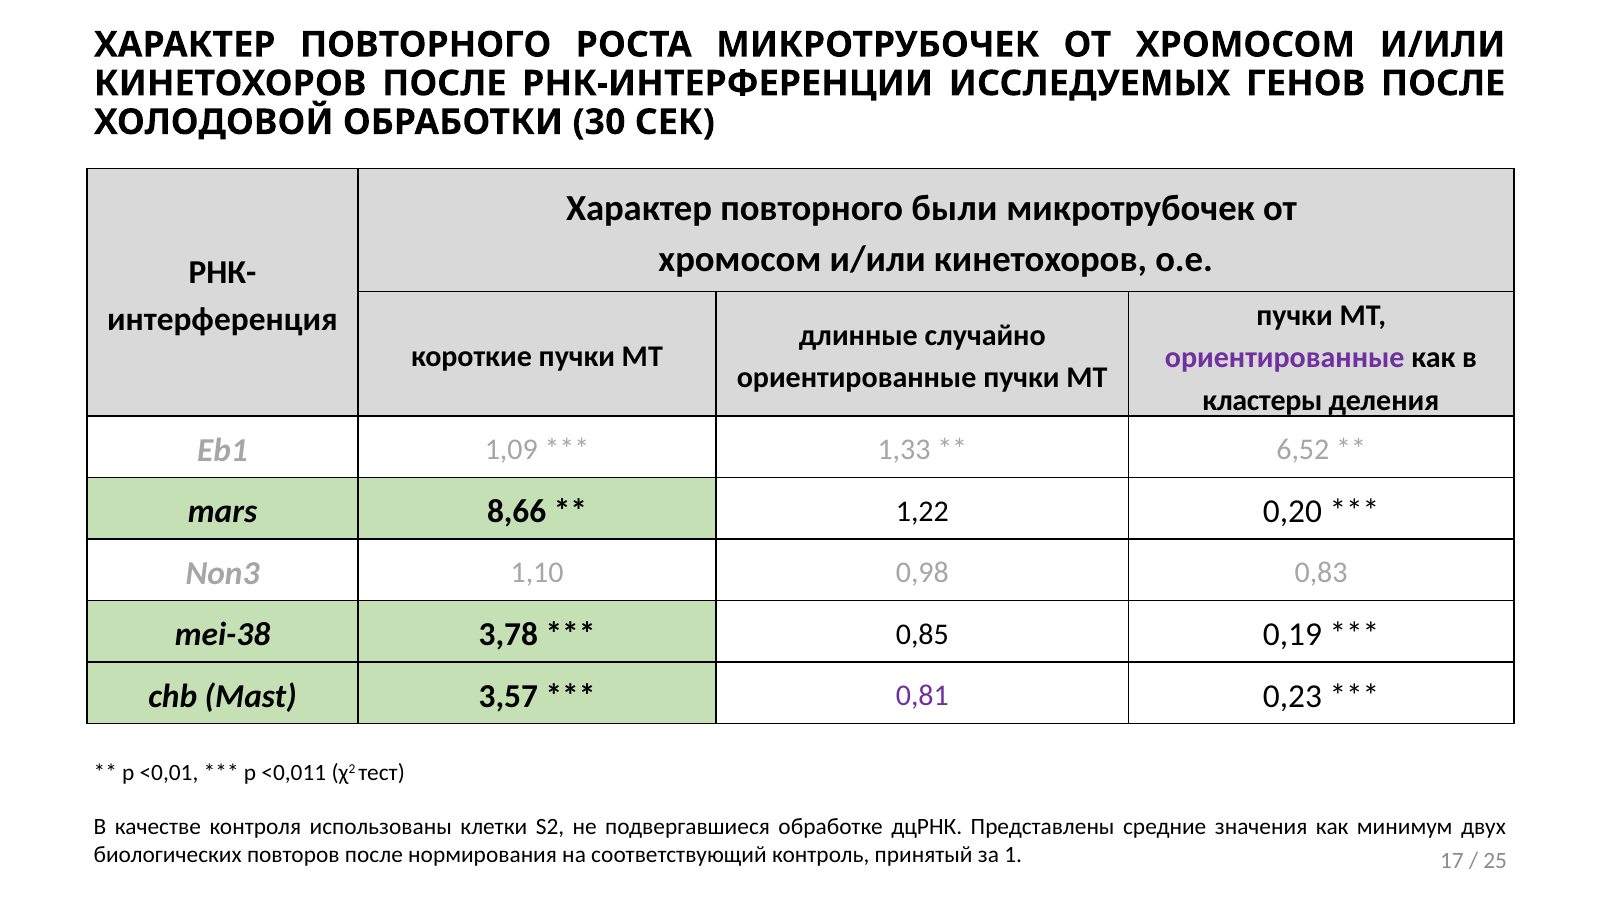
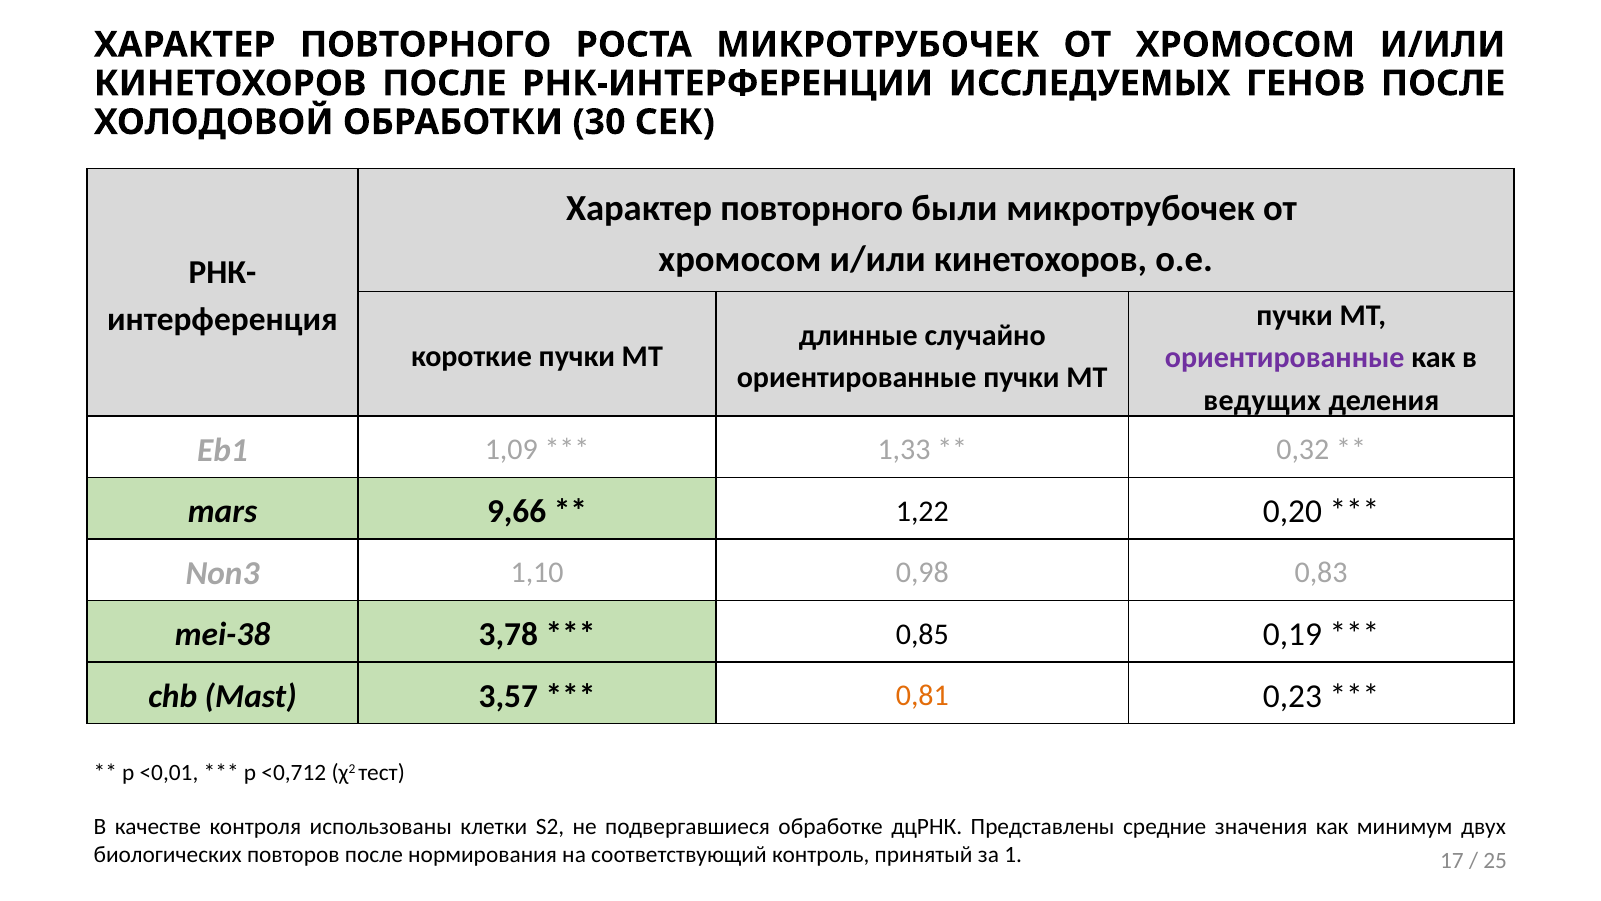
кластеры: кластеры -> ведущих (1262, 400)
6,52: 6,52 -> 0,32 (1303, 450)
8,66: 8,66 -> 9,66 (517, 511)
0,81 colour: purple -> orange (922, 695)
<0,011: <0,011 -> <0,712 (294, 773)
